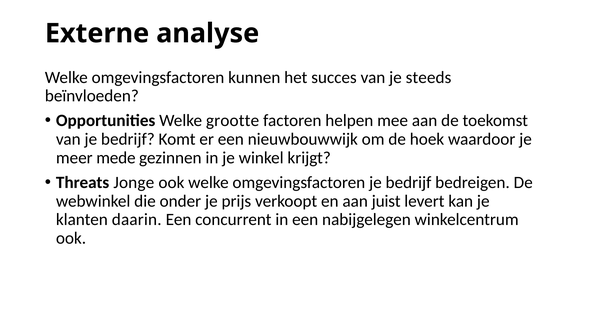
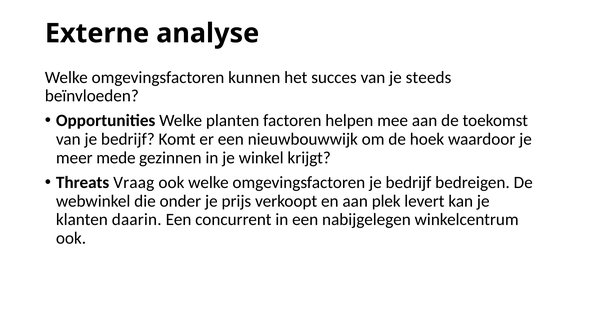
grootte: grootte -> planten (233, 120)
Jonge: Jonge -> Vraag (134, 182)
juist: juist -> plek (386, 201)
